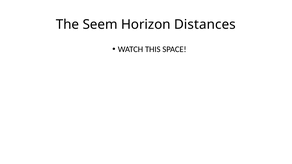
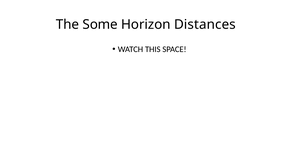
Seem: Seem -> Some (100, 25)
